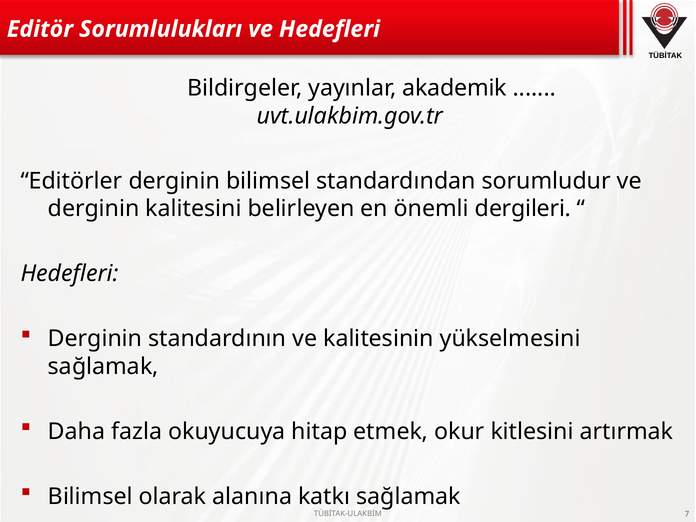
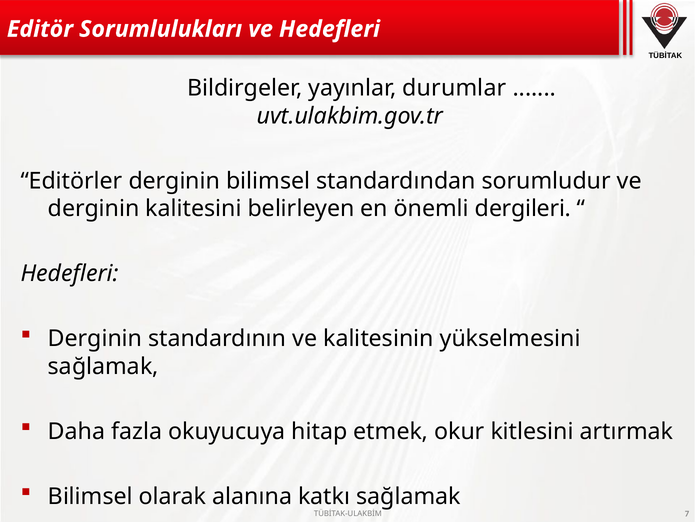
akademik: akademik -> durumlar (454, 88)
